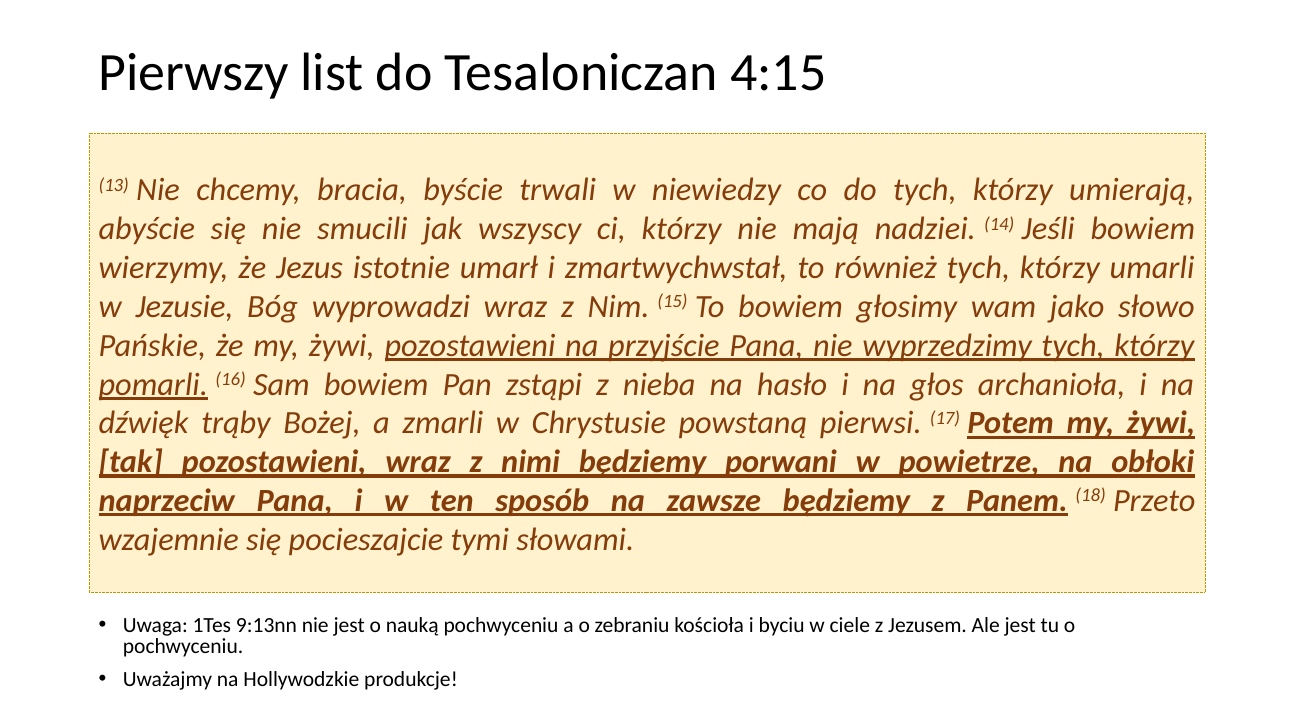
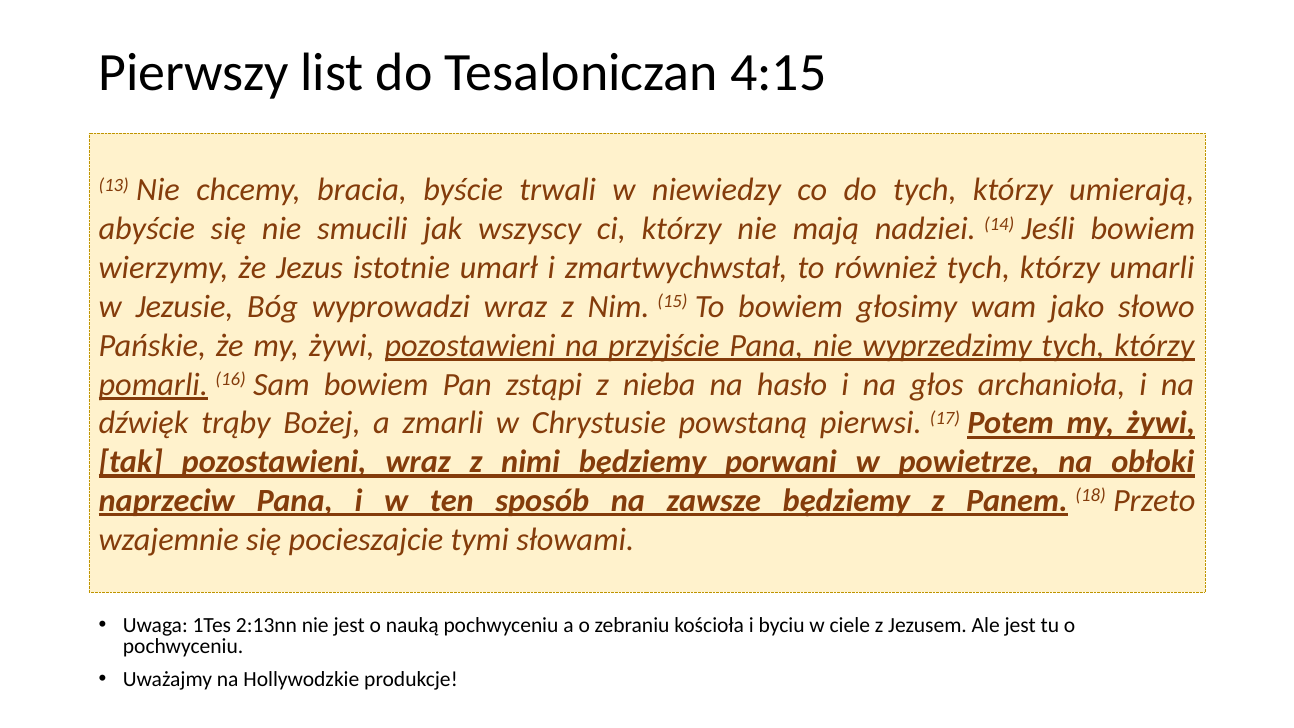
9:13nn: 9:13nn -> 2:13nn (267, 625)
